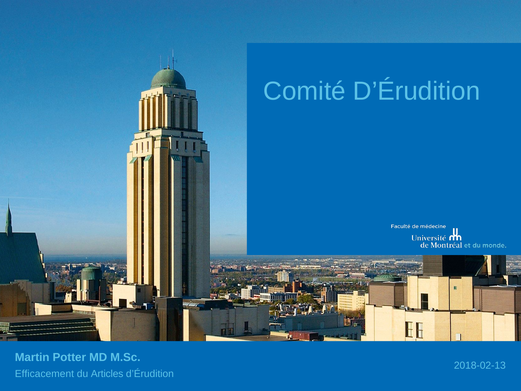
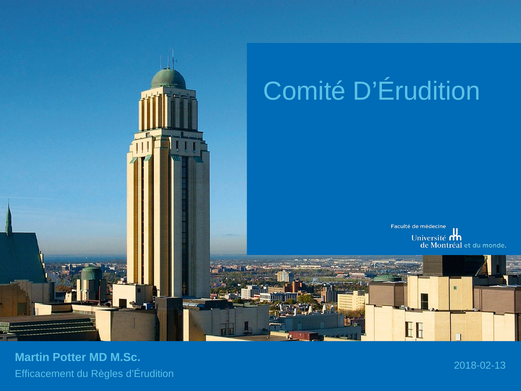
Articles: Articles -> Règles (107, 373)
